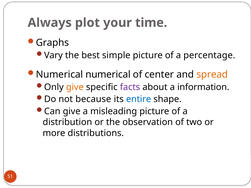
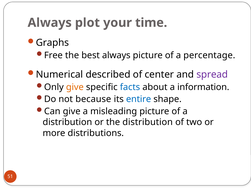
Vary: Vary -> Free (53, 55)
best simple: simple -> always (116, 55)
Numerical numerical: numerical -> described (108, 75)
spread colour: orange -> purple (212, 75)
facts colour: purple -> blue (130, 87)
the observation: observation -> distribution (148, 122)
